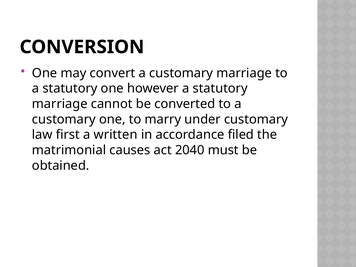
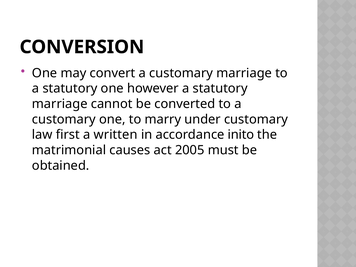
filed: filed -> inito (241, 135)
2040: 2040 -> 2005 (190, 150)
